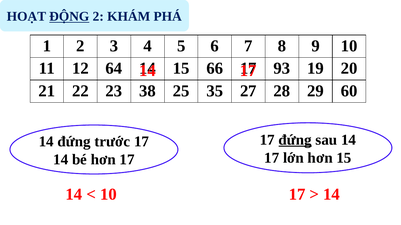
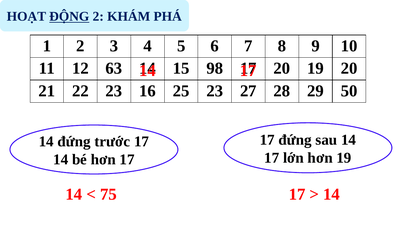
64: 64 -> 63 (114, 69)
66: 66 -> 98 (215, 69)
93: 93 -> 20 (282, 69)
38: 38 -> 16 (148, 91)
25 35: 35 -> 23 (215, 91)
60: 60 -> 50 (349, 91)
đứng underline: present -> none (295, 140)
hơn 15: 15 -> 19 (344, 158)
10: 10 -> 75 (108, 195)
